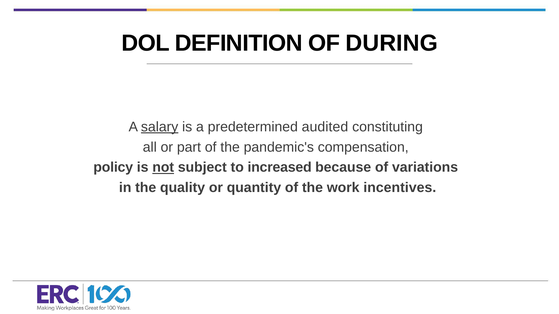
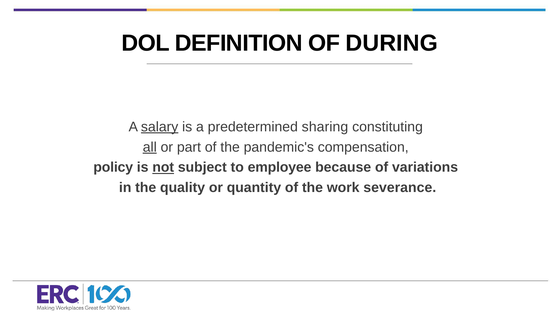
audited: audited -> sharing (325, 127)
all underline: none -> present (150, 147)
increased: increased -> employee (280, 168)
incentives: incentives -> severance (400, 188)
